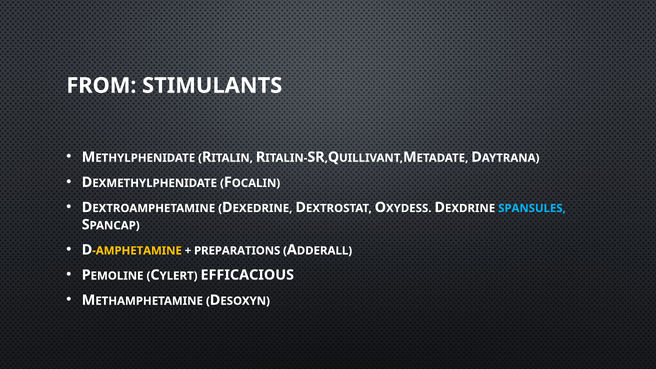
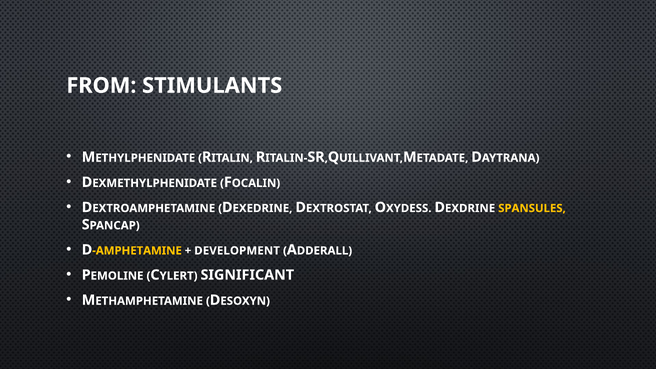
SPANSULES colour: light blue -> yellow (532, 208)
PREPARATIONS: PREPARATIONS -> DEVELOPMENT (237, 251)
EFFICACIOUS: EFFICACIOUS -> SIGNIFICANT (247, 275)
